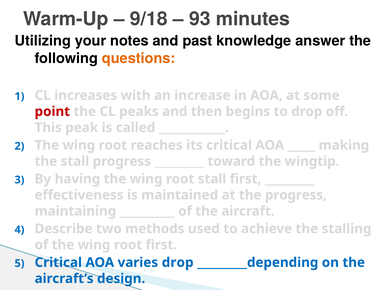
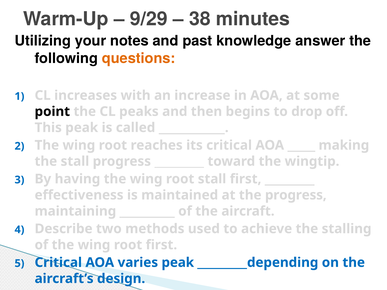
9/18: 9/18 -> 9/29 (149, 19)
93: 93 -> 38 (200, 19)
point colour: red -> black (52, 112)
varies drop: drop -> peak (178, 263)
